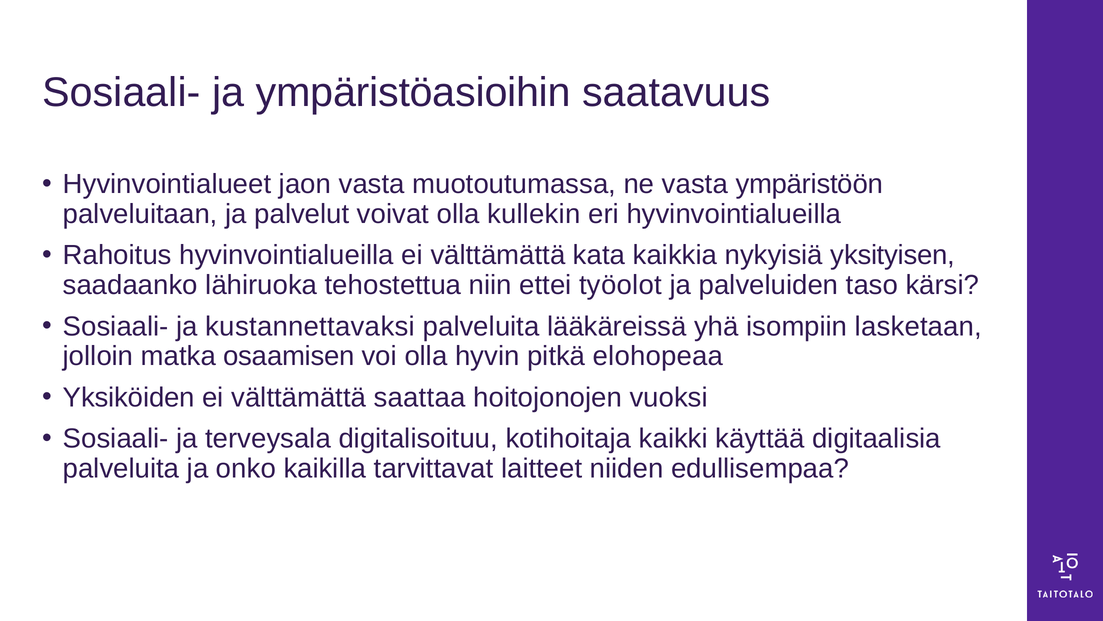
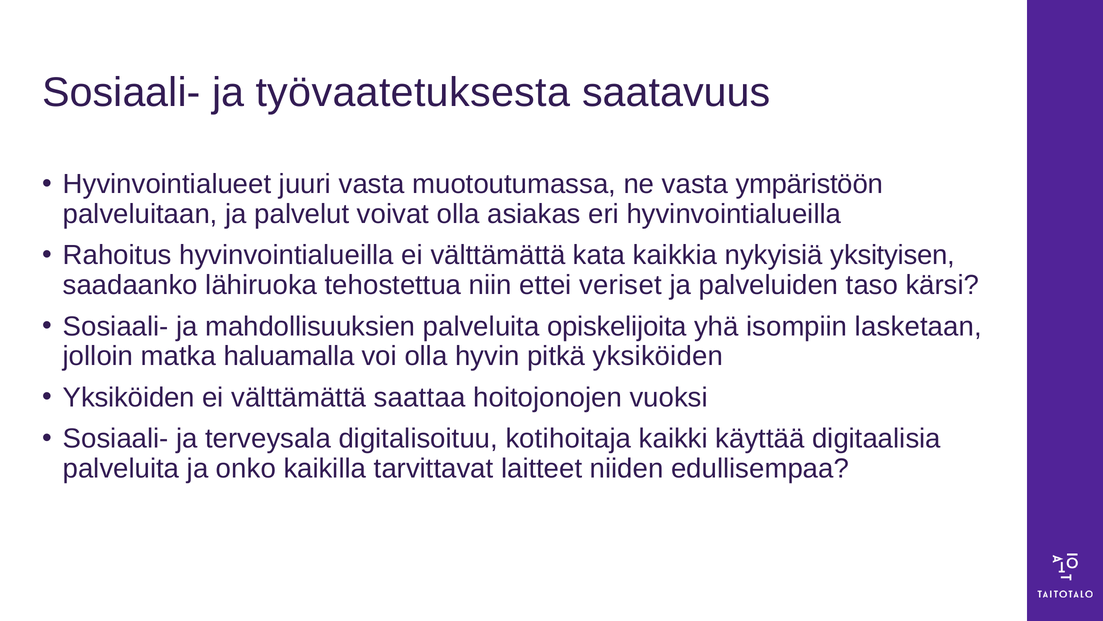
ympäristöasioihin: ympäristöasioihin -> työvaatetuksesta (413, 93)
jaon: jaon -> juuri (305, 184)
kullekin: kullekin -> asiakas (534, 214)
työolot: työolot -> veriset (620, 285)
kustannettavaksi: kustannettavaksi -> mahdollisuuksien (310, 326)
lääkäreissä: lääkäreissä -> opiskelijoita (617, 326)
osaamisen: osaamisen -> haluamalla (289, 356)
pitkä elohopeaa: elohopeaa -> yksiköiden (658, 356)
